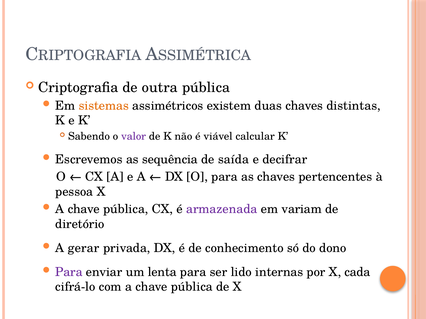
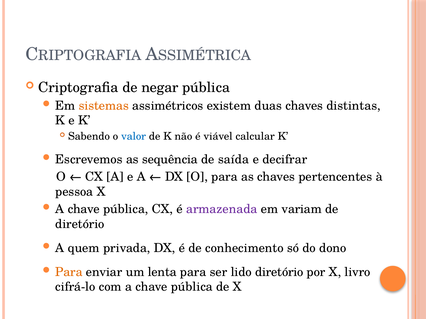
outra: outra -> negar (160, 87)
valor colour: purple -> blue (134, 137)
gerar: gerar -> quem (84, 248)
Para colour: purple -> orange (69, 272)
lido internas: internas -> diretório (279, 272)
cada: cada -> livro (357, 272)
